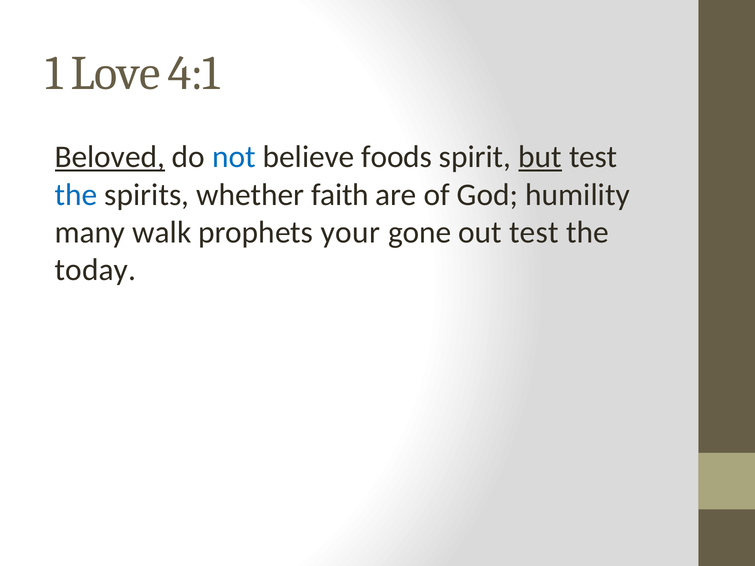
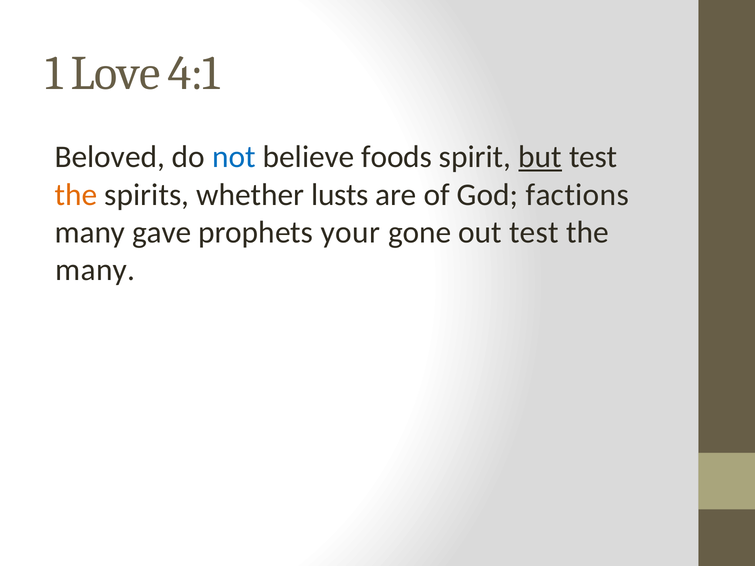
Beloved underline: present -> none (110, 157)
the colour: blue -> orange (76, 195)
faith: faith -> lusts (340, 195)
humility: humility -> factions (577, 195)
walk: walk -> gave (162, 232)
today: today -> many (95, 270)
